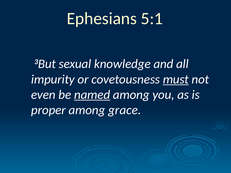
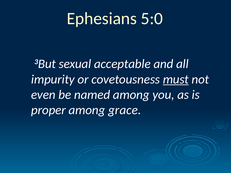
5:1: 5:1 -> 5:0 (152, 19)
knowledge: knowledge -> acceptable (122, 64)
named underline: present -> none (92, 95)
